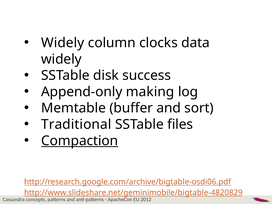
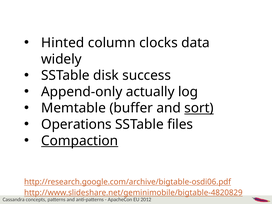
Widely: Widely -> Hinted (63, 43)
making: making -> actually (150, 92)
sort underline: none -> present (199, 108)
Traditional: Traditional -> Operations (76, 124)
